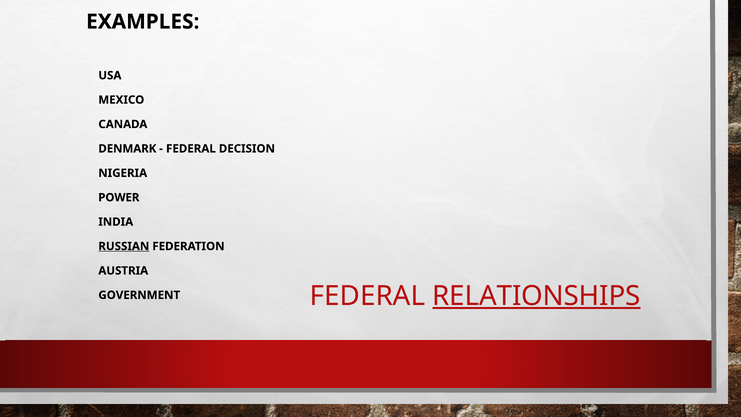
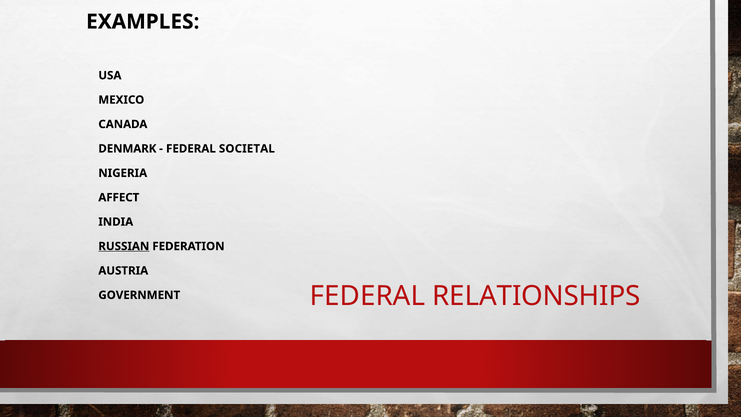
DECISION: DECISION -> SOCIETAL (247, 149)
POWER: POWER -> AFFECT (119, 197)
RELATIONSHIPS underline: present -> none (536, 296)
